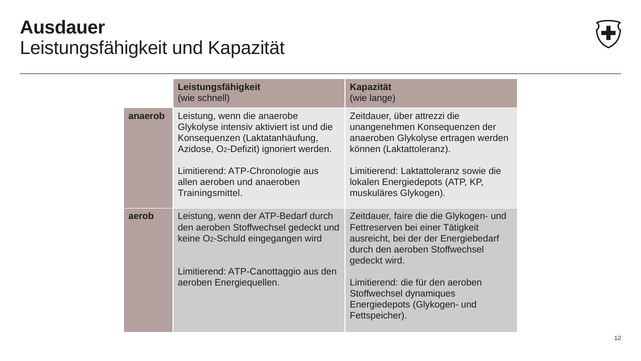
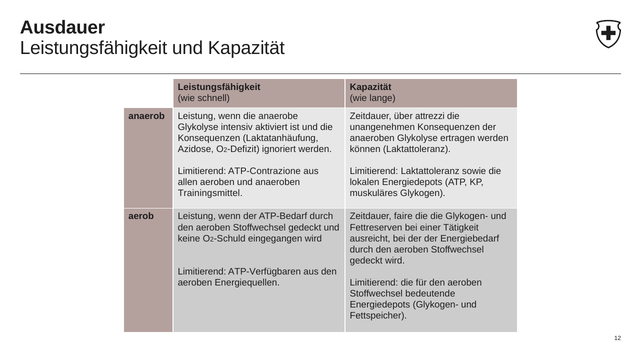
ATP-Chronologie: ATP-Chronologie -> ATP-Contrazione (264, 171)
ATP-Canottaggio: ATP-Canottaggio -> ATP-Verfügbaren (265, 271)
dynamiques: dynamiques -> bedeutende (430, 293)
